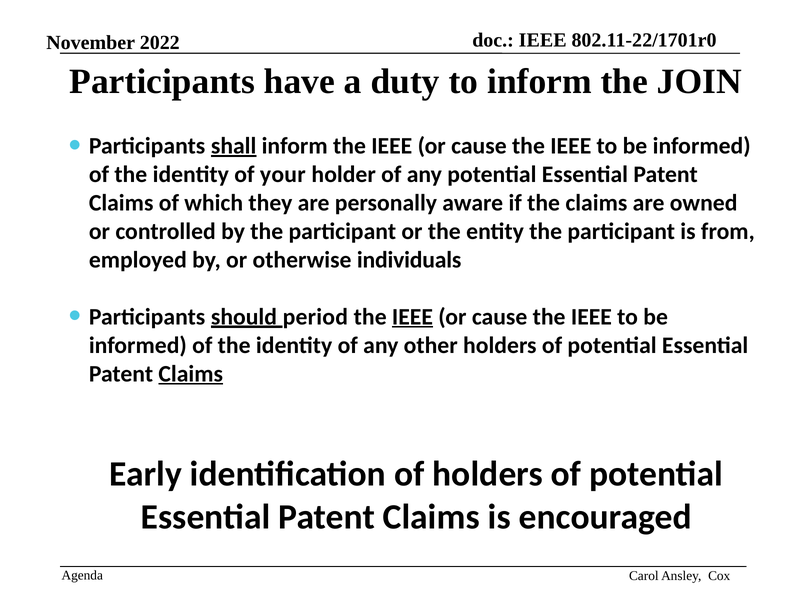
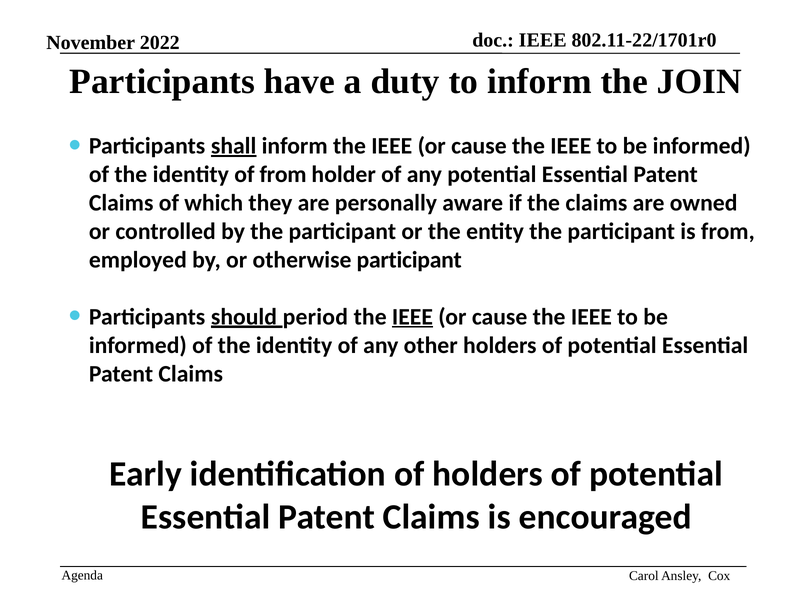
of your: your -> from (283, 174)
otherwise individuals: individuals -> participant (409, 260)
Claims underline: present -> none (191, 374)
